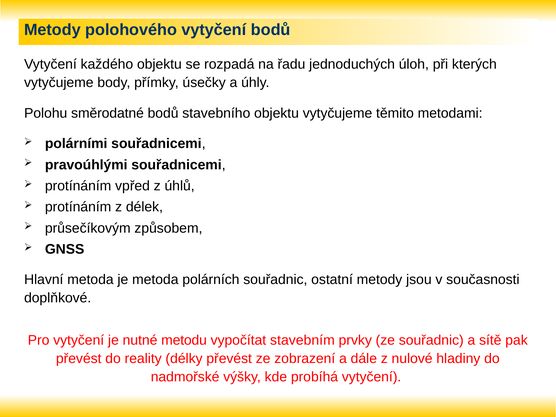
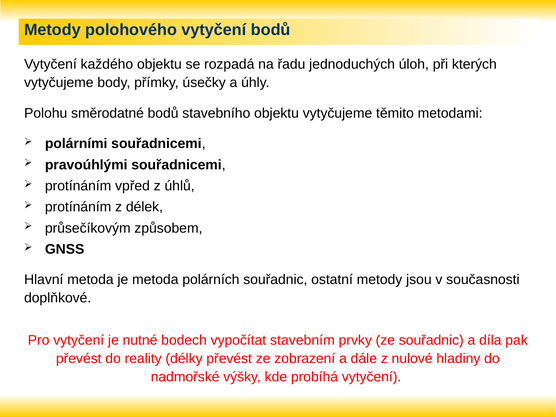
metodu: metodu -> bodech (184, 340)
sítě: sítě -> díla (490, 340)
